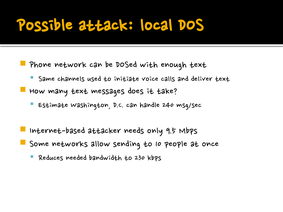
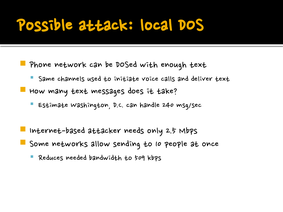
9.5: 9.5 -> 2.5 (171, 131)
230: 230 -> 509 (140, 158)
